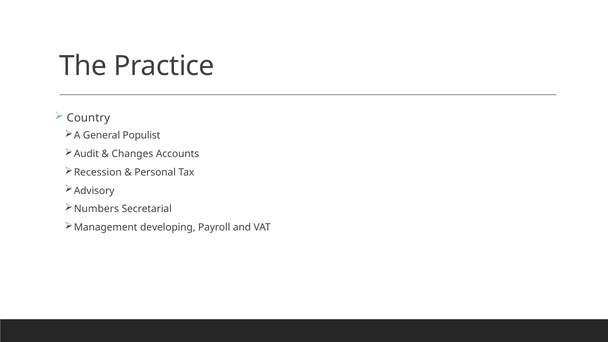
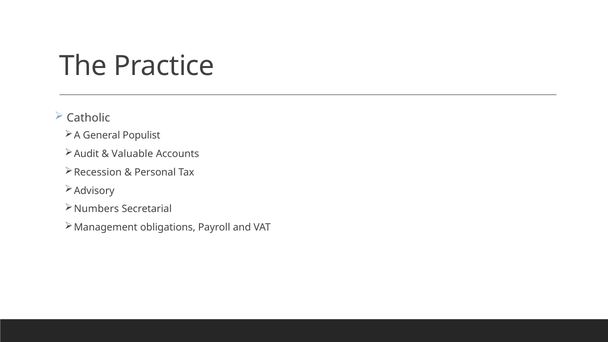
Country: Country -> Catholic (88, 118)
Changes: Changes -> Valuable (132, 154)
developing: developing -> obligations (168, 227)
